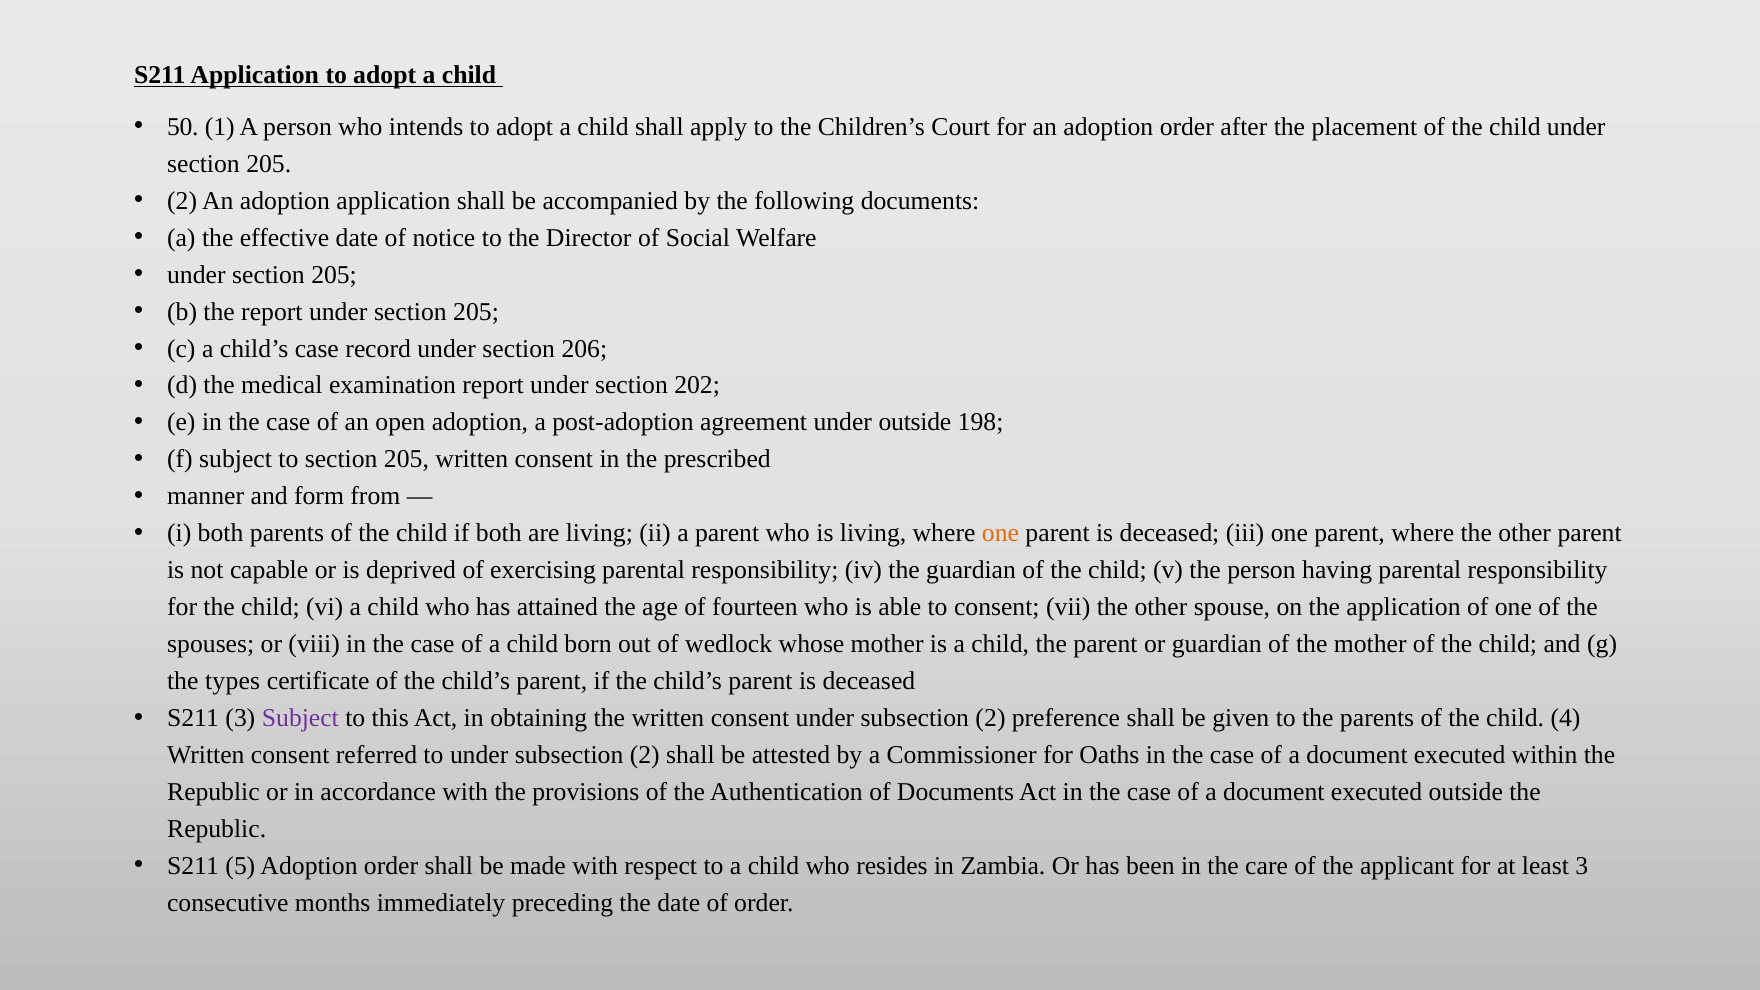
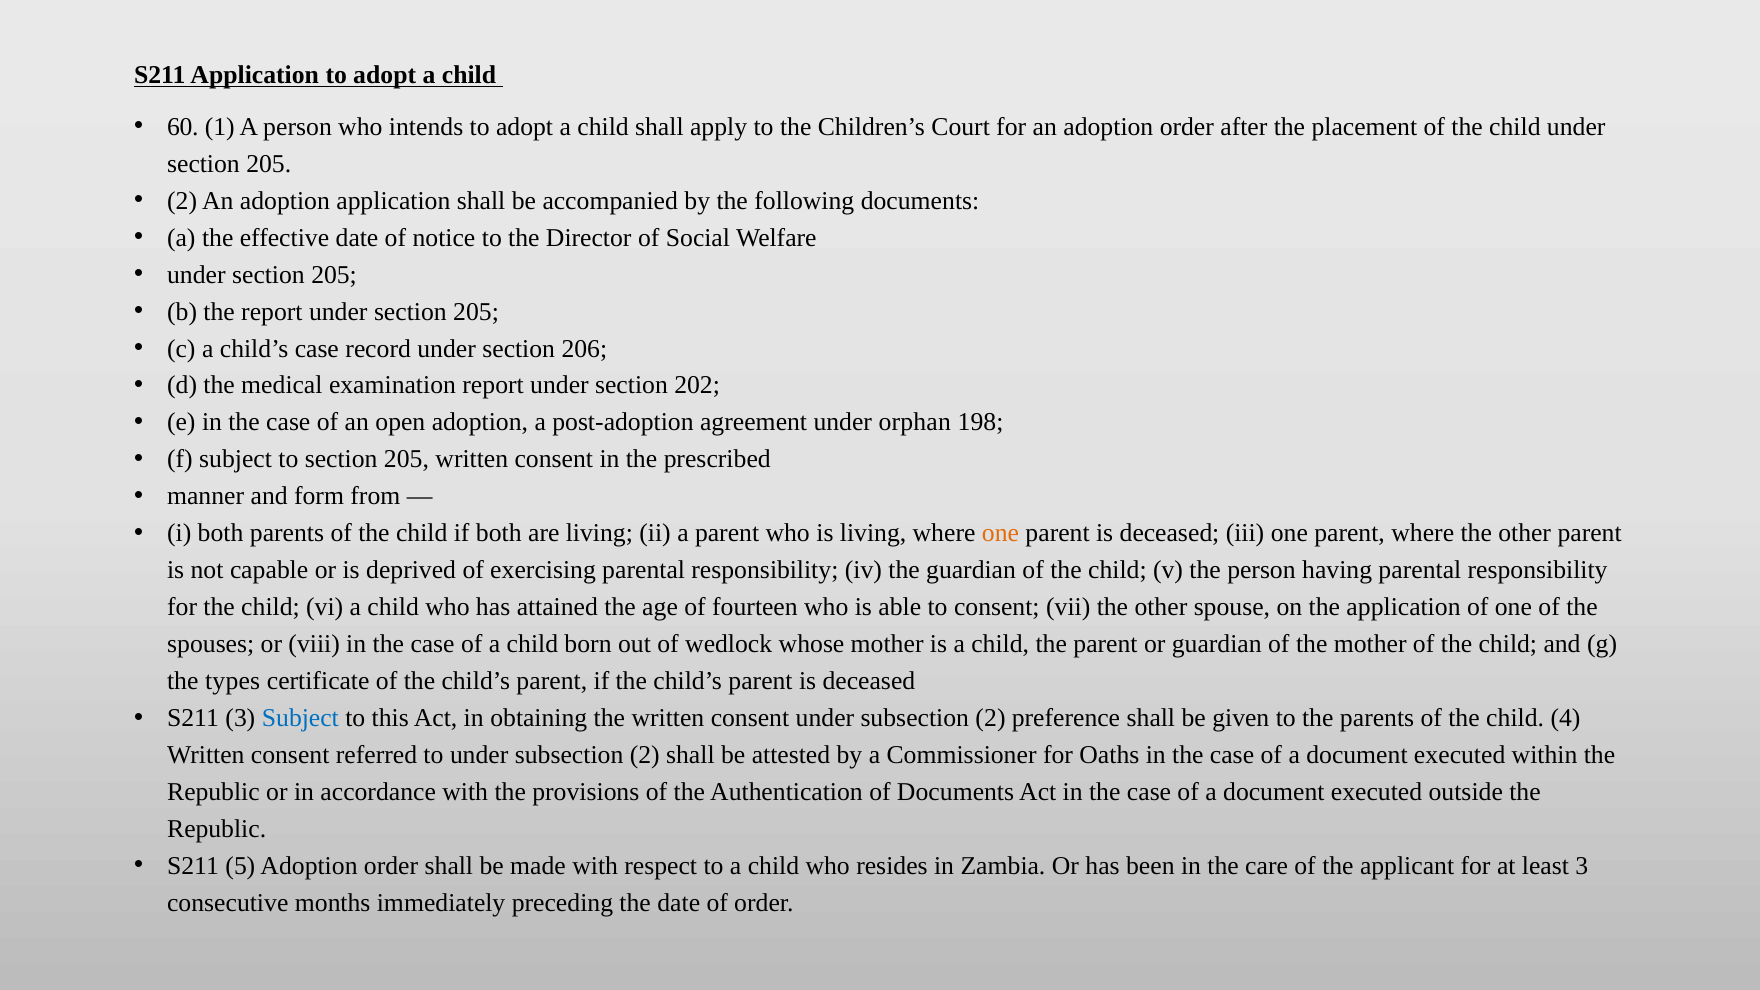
50: 50 -> 60 (183, 127)
under outside: outside -> orphan (915, 422)
Subject colour: purple -> blue (300, 718)
